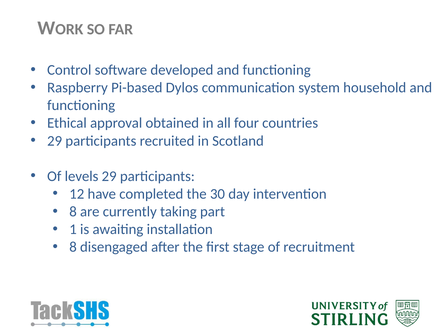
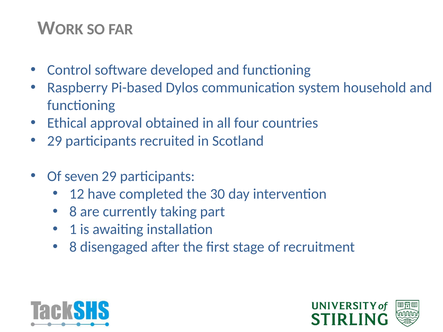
levels: levels -> seven (82, 176)
